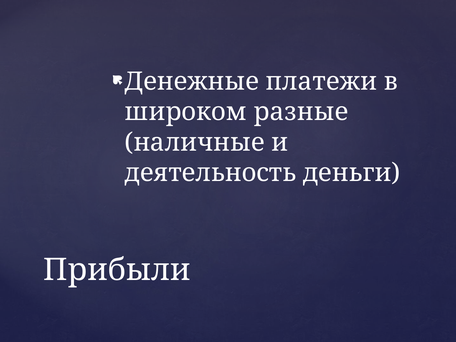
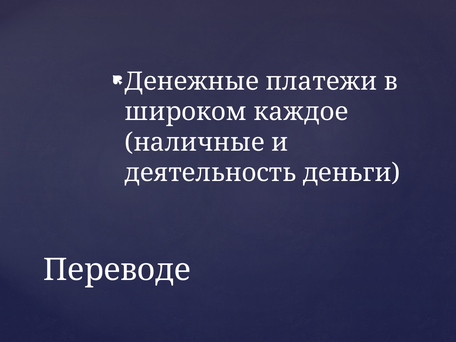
разные: разные -> каждое (301, 112)
Прибыли: Прибыли -> Переводе (117, 270)
